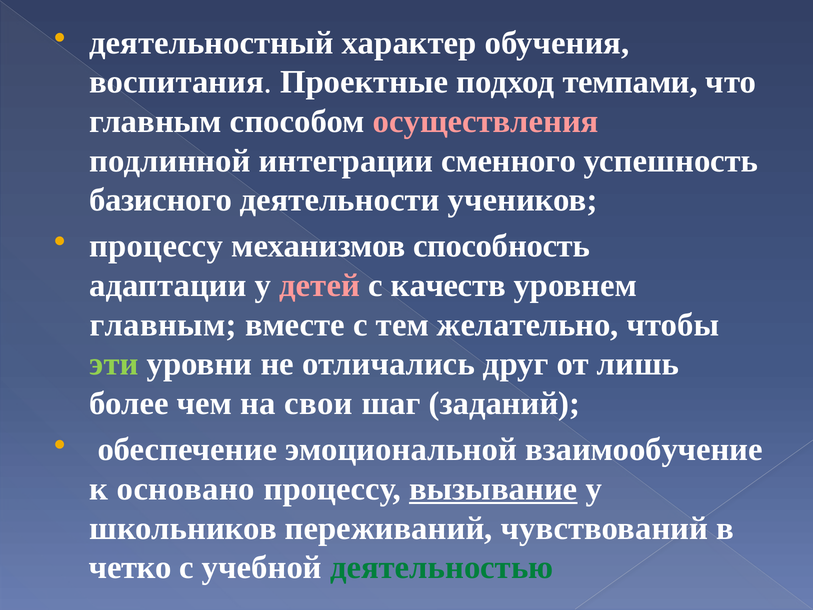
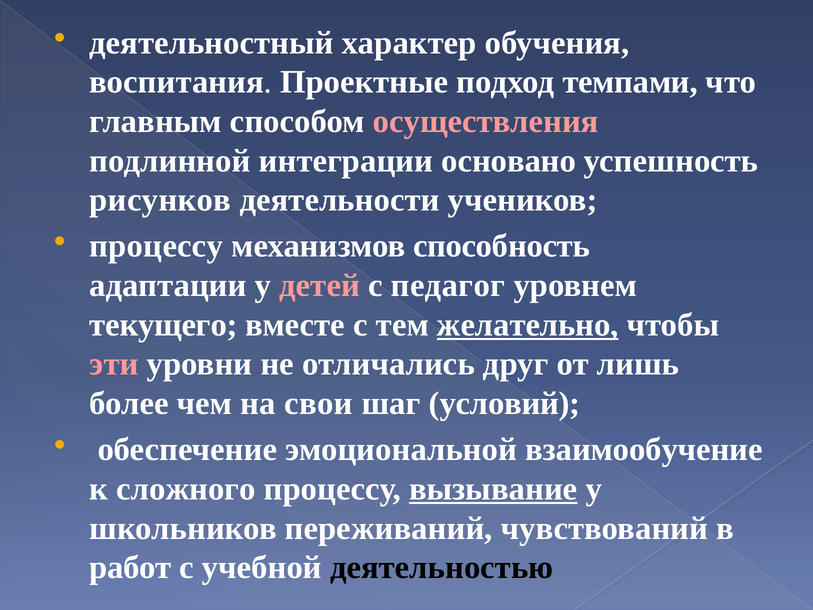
сменного: сменного -> основано (509, 161)
базисного: базисного -> рисунков (160, 200)
качеств: качеств -> педагог (448, 285)
главным: главным -> текущего (163, 325)
желательно underline: none -> present (528, 325)
эти colour: light green -> pink (114, 364)
заданий: заданий -> условий (505, 403)
основано: основано -> сложного (186, 489)
четко: четко -> работ (130, 567)
деятельностью colour: green -> black (442, 567)
